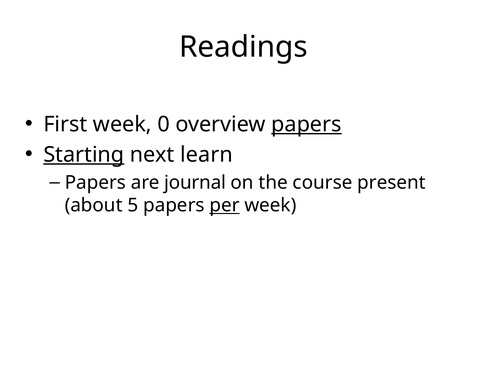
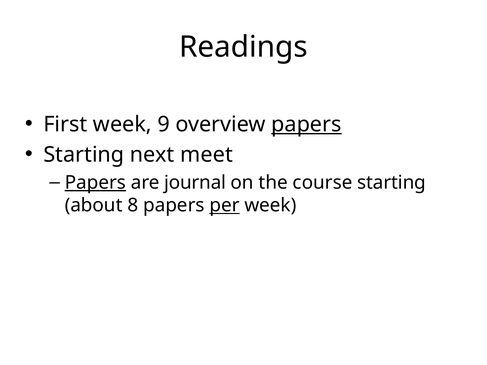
0: 0 -> 9 (164, 124)
Starting underline: present -> none (84, 155)
learn: learn -> meet (206, 155)
Papers underline: none -> present (95, 183)
course present: present -> starting (392, 183)
5: 5 -> 8 (133, 205)
